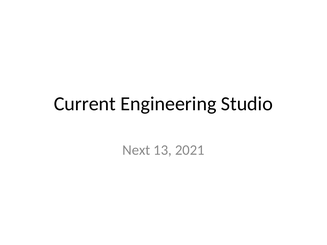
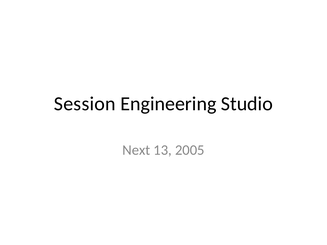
Current: Current -> Session (85, 104)
2021: 2021 -> 2005 (190, 150)
